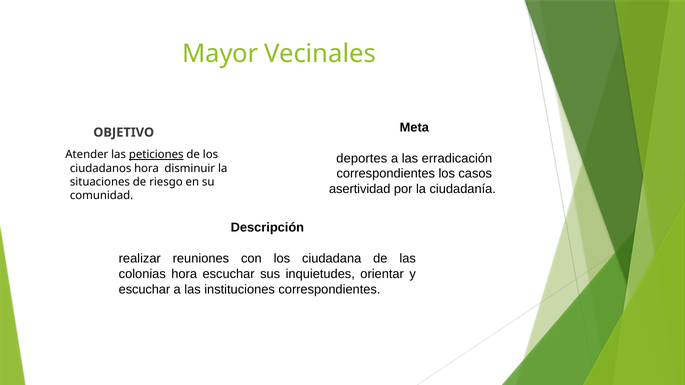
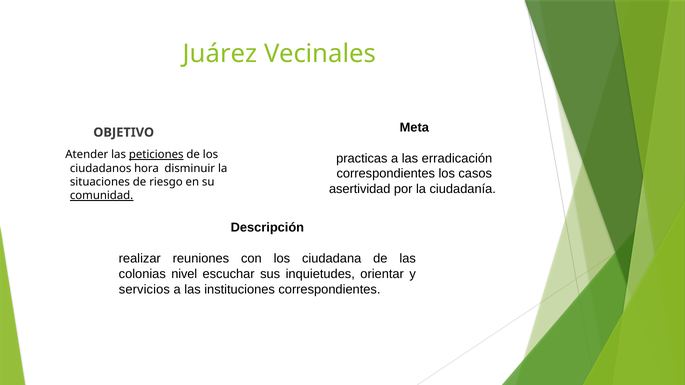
Mayor: Mayor -> Juárez (220, 54)
deportes: deportes -> practicas (362, 158)
comunidad underline: none -> present (102, 196)
colonias hora: hora -> nivel (184, 274)
escuchar: escuchar -> servicios (144, 290)
